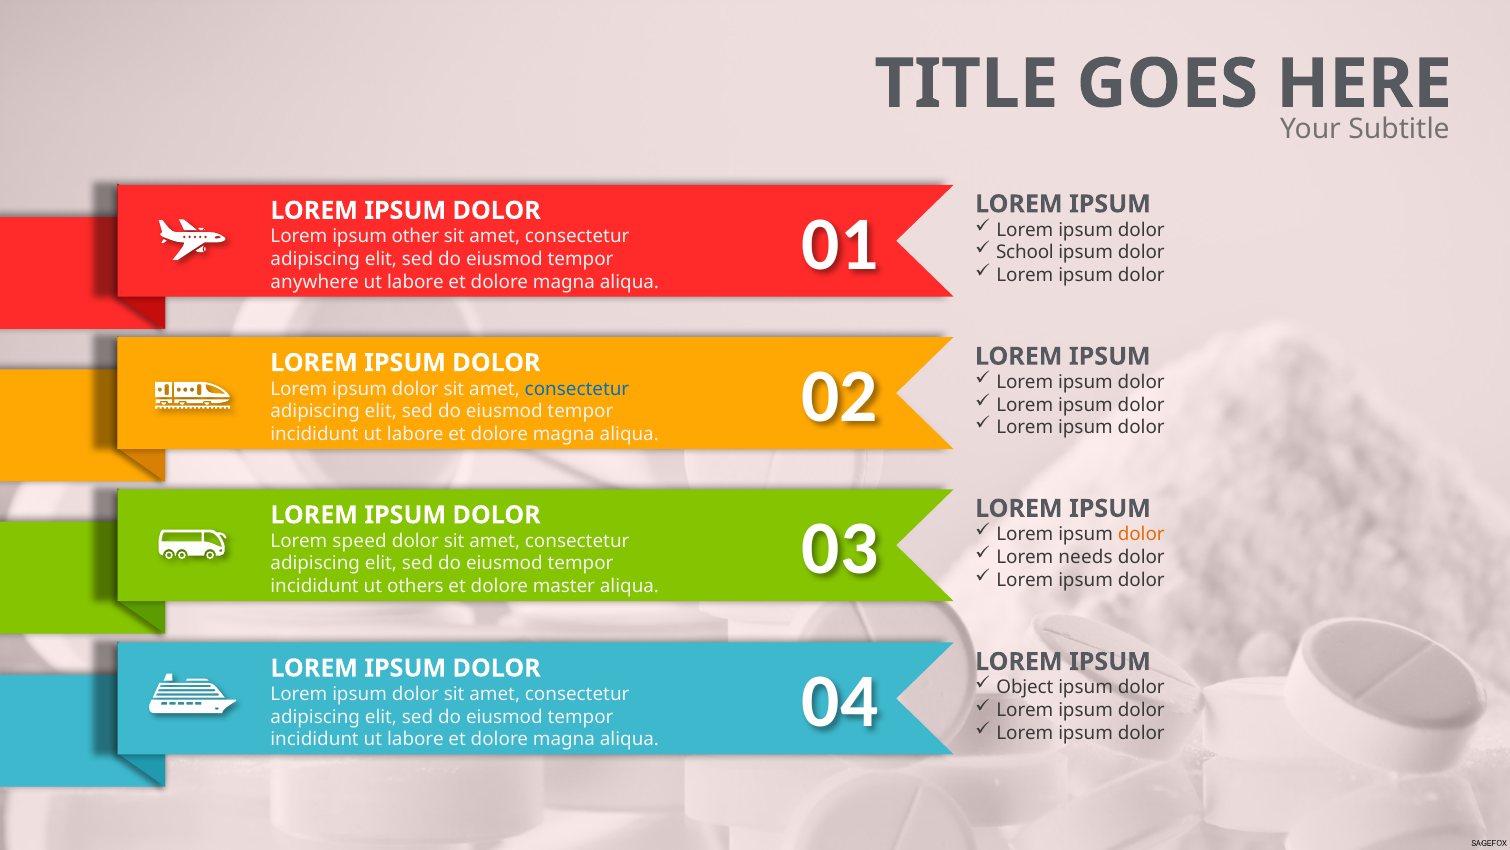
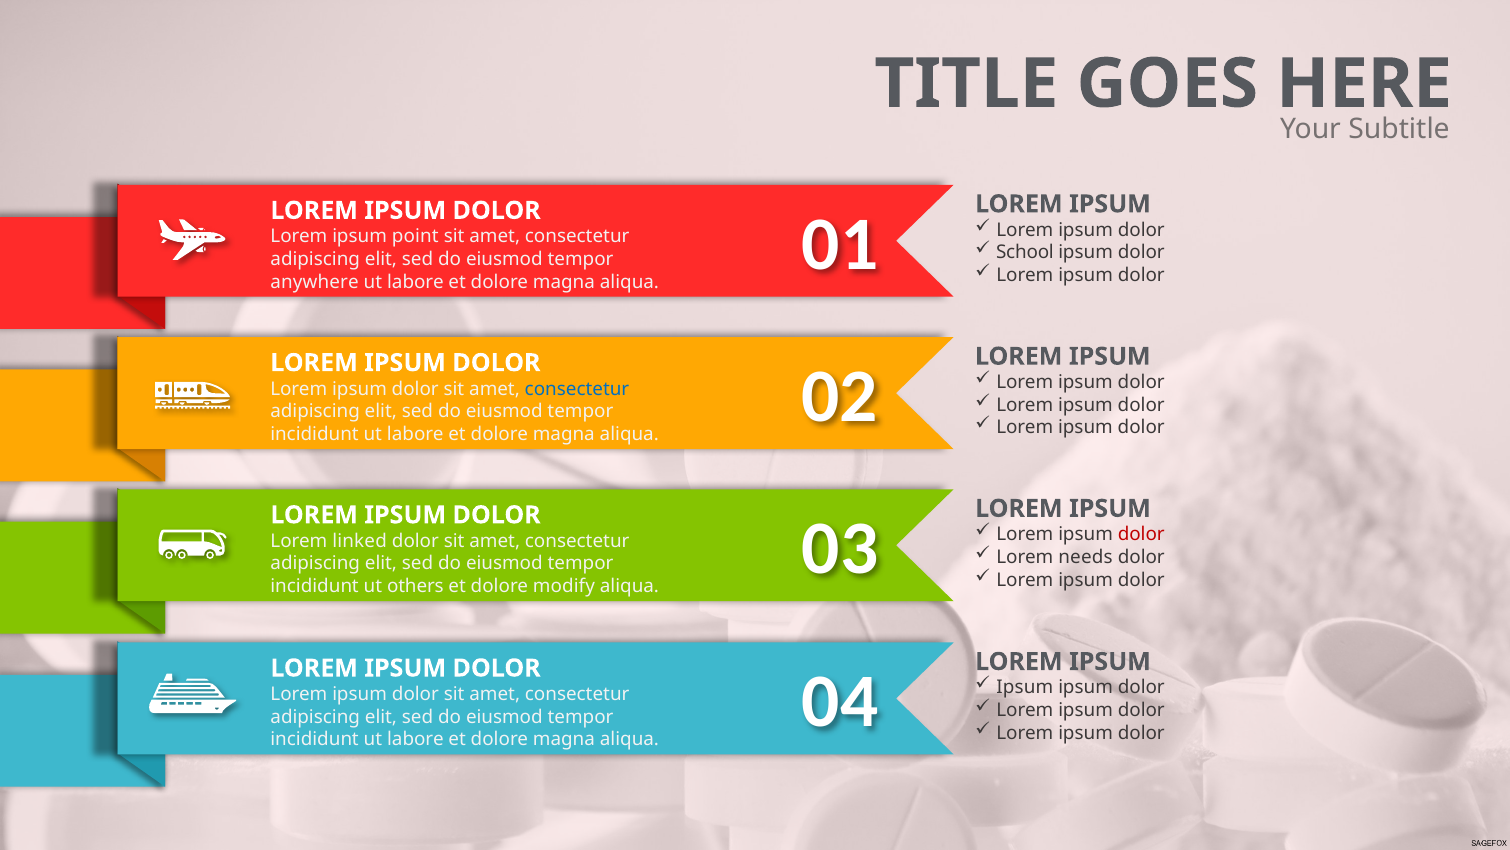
other: other -> point (415, 236)
dolor colour: orange -> red (1141, 534)
speed: speed -> linked (360, 541)
master: master -> modify (564, 586)
Object: Object -> Ipsum (1025, 687)
